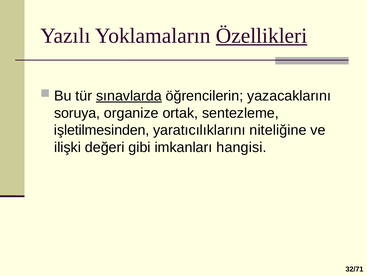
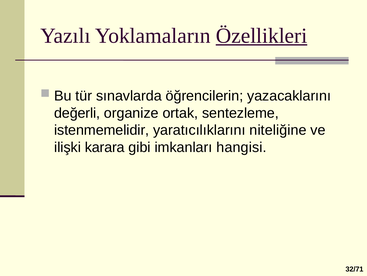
sınavlarda underline: present -> none (129, 96)
soruya: soruya -> değerli (77, 113)
işletilmesinden: işletilmesinden -> istenmemelidir (102, 130)
değeri: değeri -> karara (105, 147)
